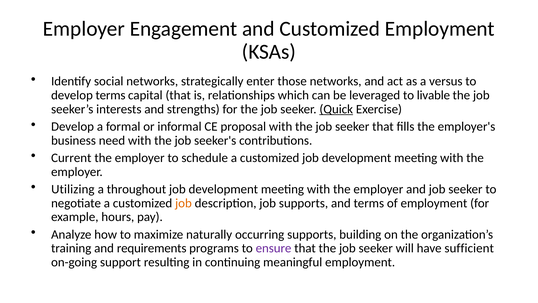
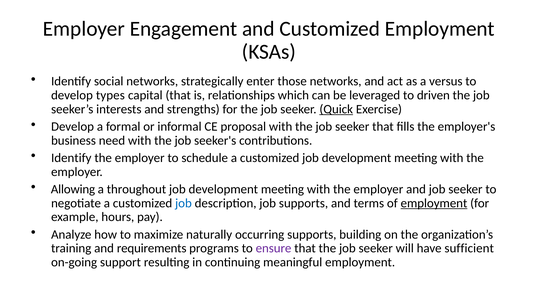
develop terms: terms -> types (110, 95)
livable: livable -> driven (433, 95)
Current: Current -> Identify (71, 158)
Utilizing: Utilizing -> Allowing (73, 189)
job colour: orange -> blue (183, 203)
employment underline: none -> present (434, 203)
